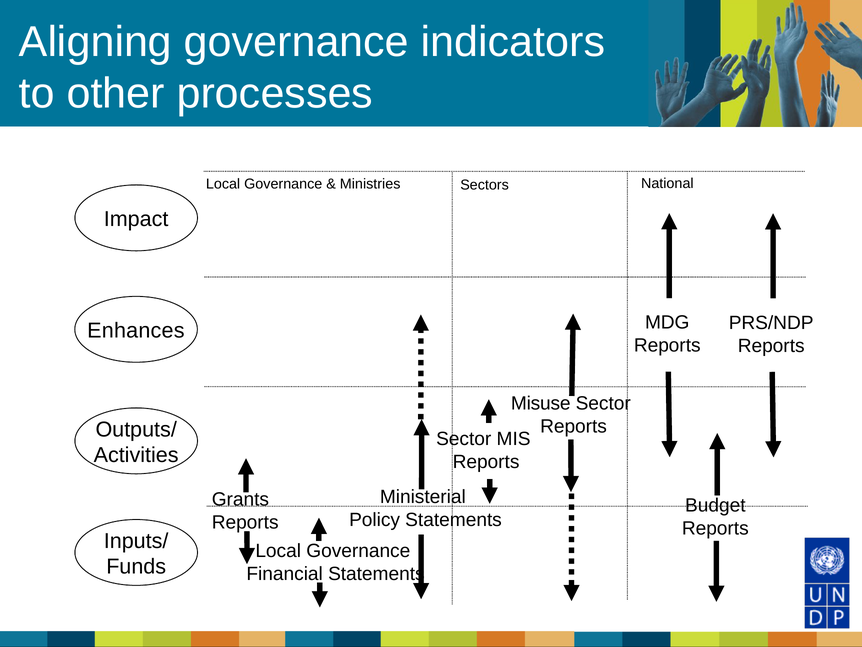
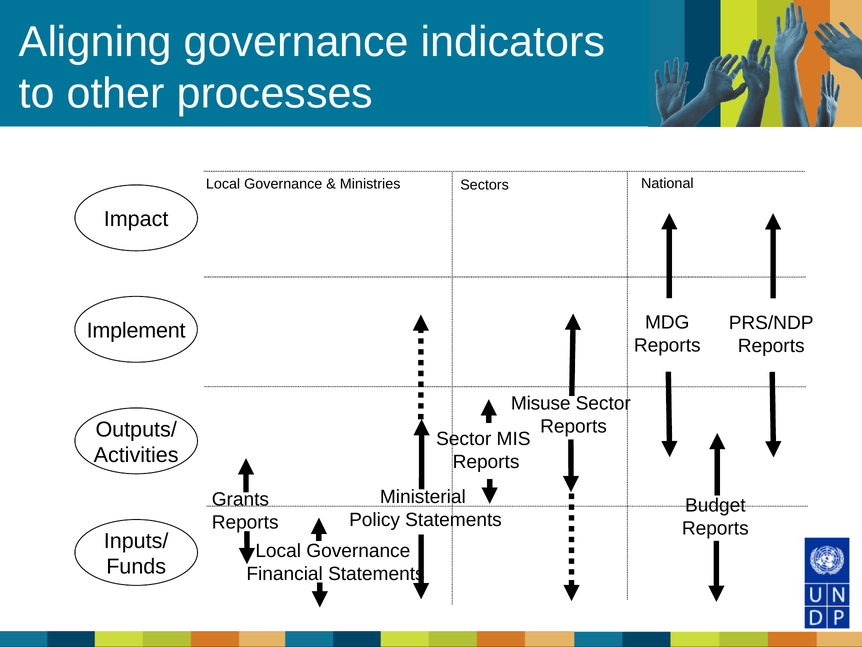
Enhances: Enhances -> Implement (136, 331)
